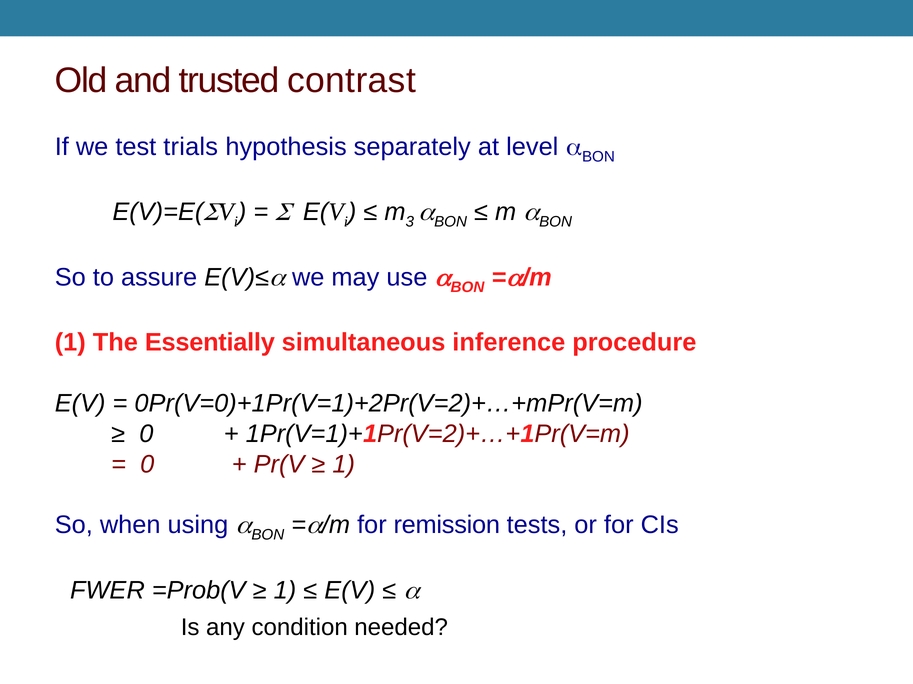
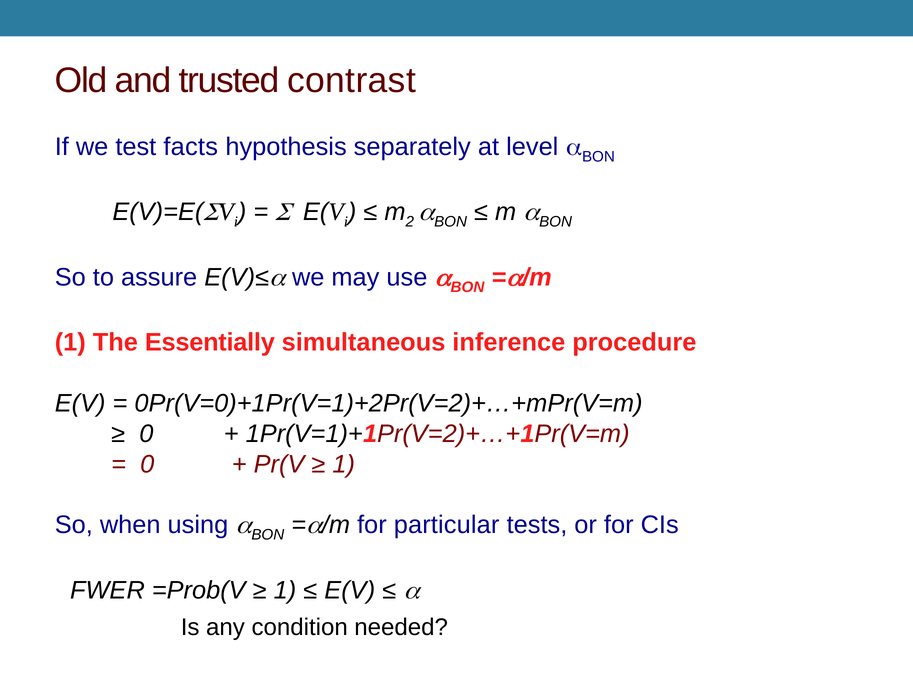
trials: trials -> facts (191, 147)
3: 3 -> 2 (410, 222)
remission: remission -> particular (447, 526)
